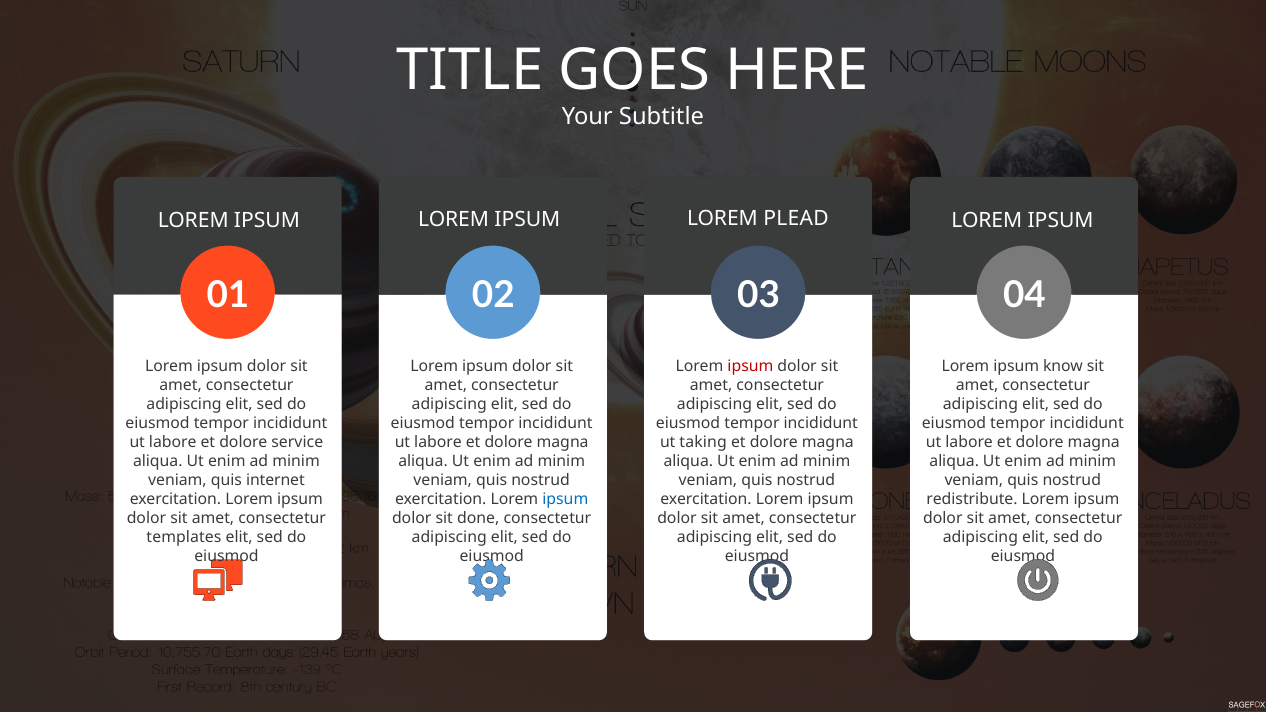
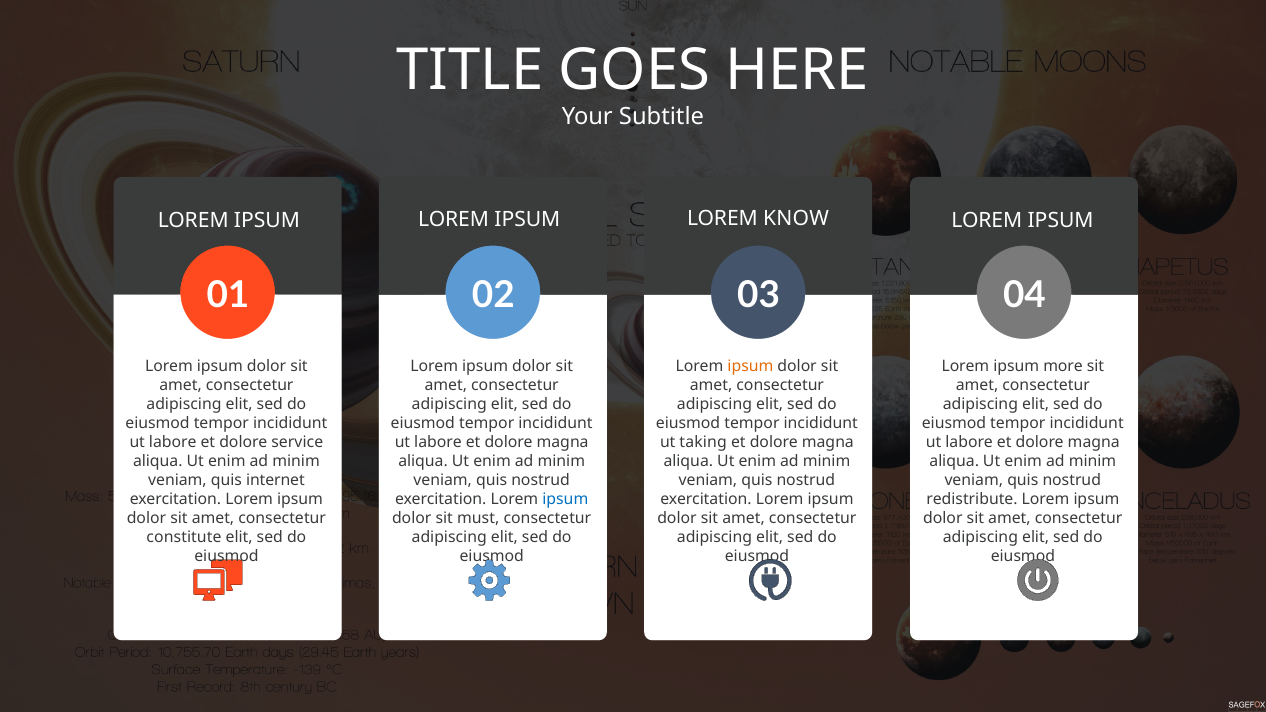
PLEAD: PLEAD -> KNOW (796, 219)
ipsum colour: red -> orange (750, 366)
know: know -> more (1063, 366)
done: done -> must (478, 518)
templates: templates -> constitute (184, 537)
